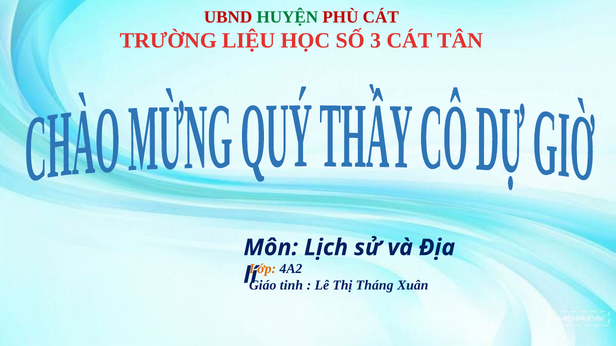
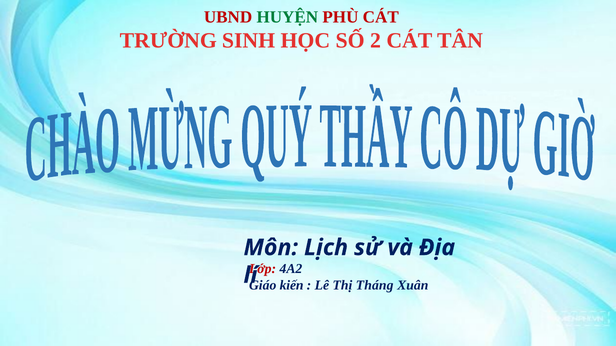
LIỆU: LIỆU -> SINH (249, 41)
3: 3 -> 2 (376, 41)
Lớp colour: orange -> red (263, 269)
tinh: tinh -> kiến (292, 285)
